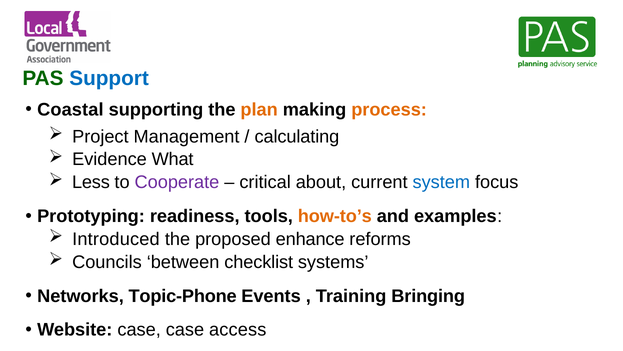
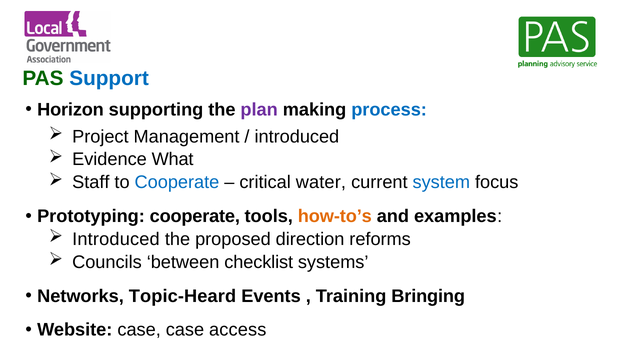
Coastal: Coastal -> Horizon (71, 110)
plan colour: orange -> purple (259, 110)
process colour: orange -> blue (389, 110)
calculating: calculating -> introduced (297, 136)
Less: Less -> Staff (91, 182)
Cooperate colour: purple -> blue (177, 182)
about: about -> water (321, 182)
Prototyping readiness: readiness -> cooperate (195, 216)
enhance: enhance -> direction (310, 239)
Topic-Phone: Topic-Phone -> Topic-Heard (182, 296)
